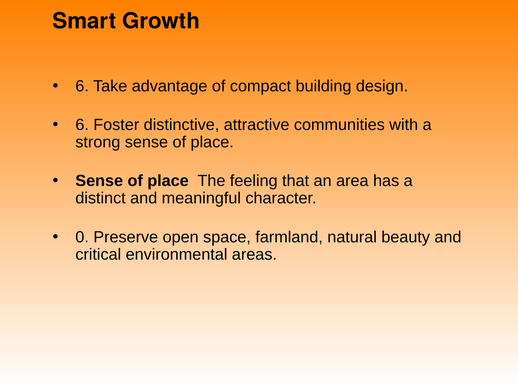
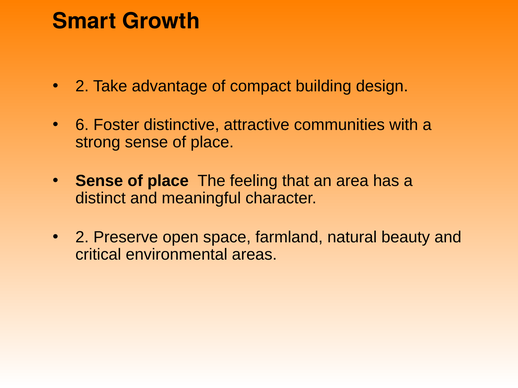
6: 6 -> 2 (82, 86)
0: 0 -> 2 (82, 237)
